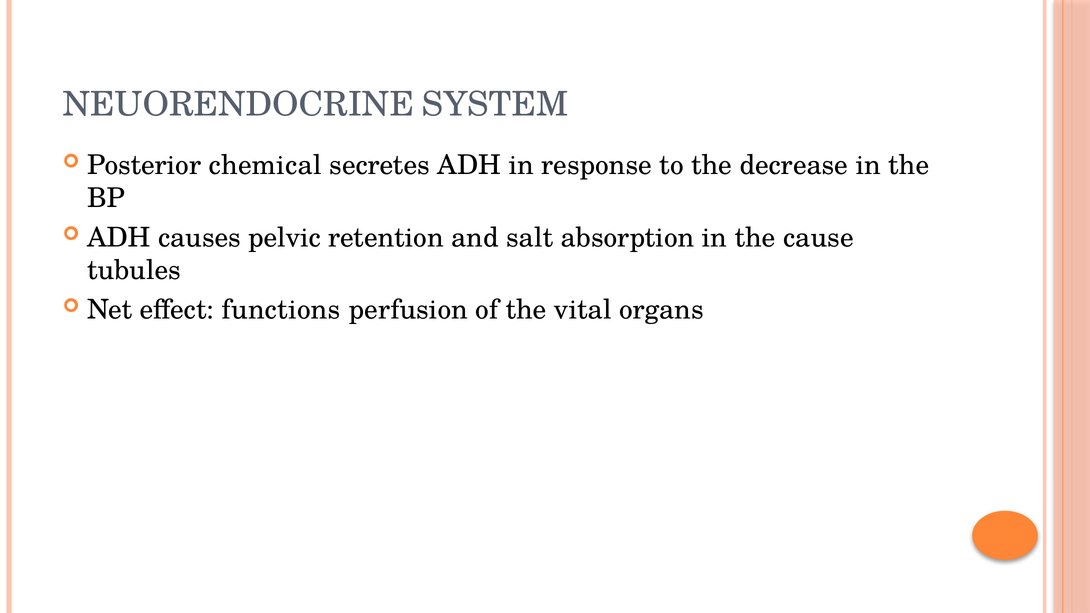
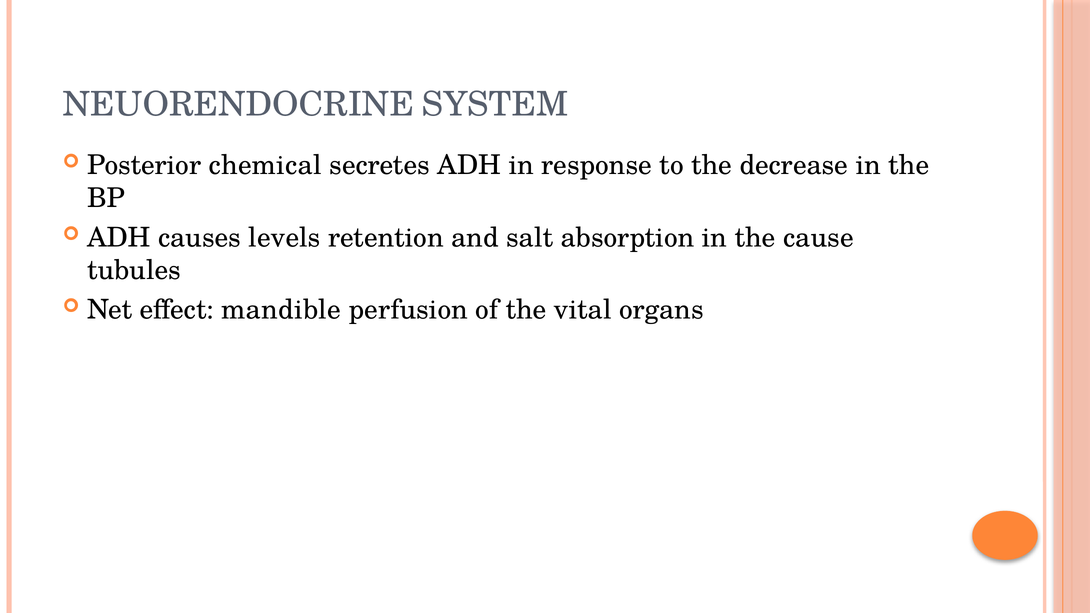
pelvic: pelvic -> levels (284, 238)
functions: functions -> mandible (281, 310)
